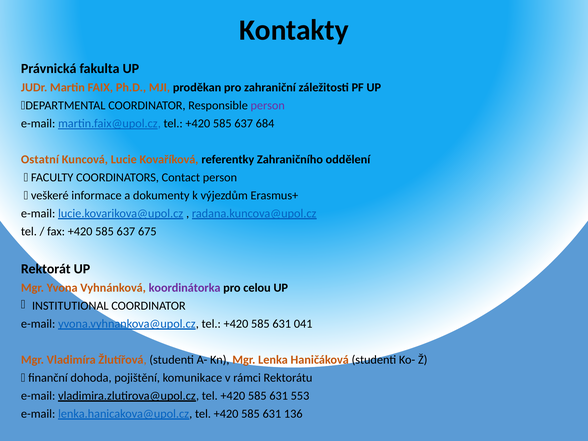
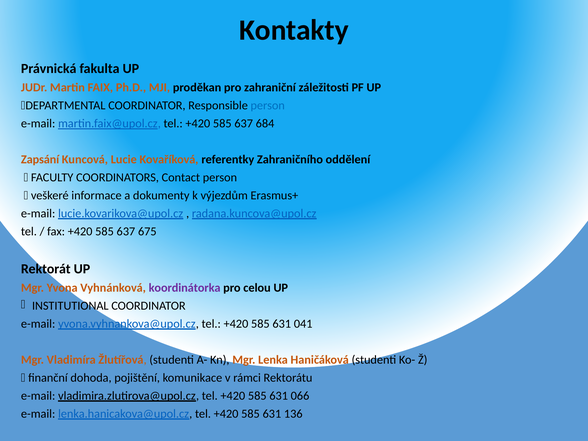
person colour: purple -> blue (268, 106)
Ostatní: Ostatní -> Zapsání (40, 160)
553: 553 -> 066 (300, 396)
